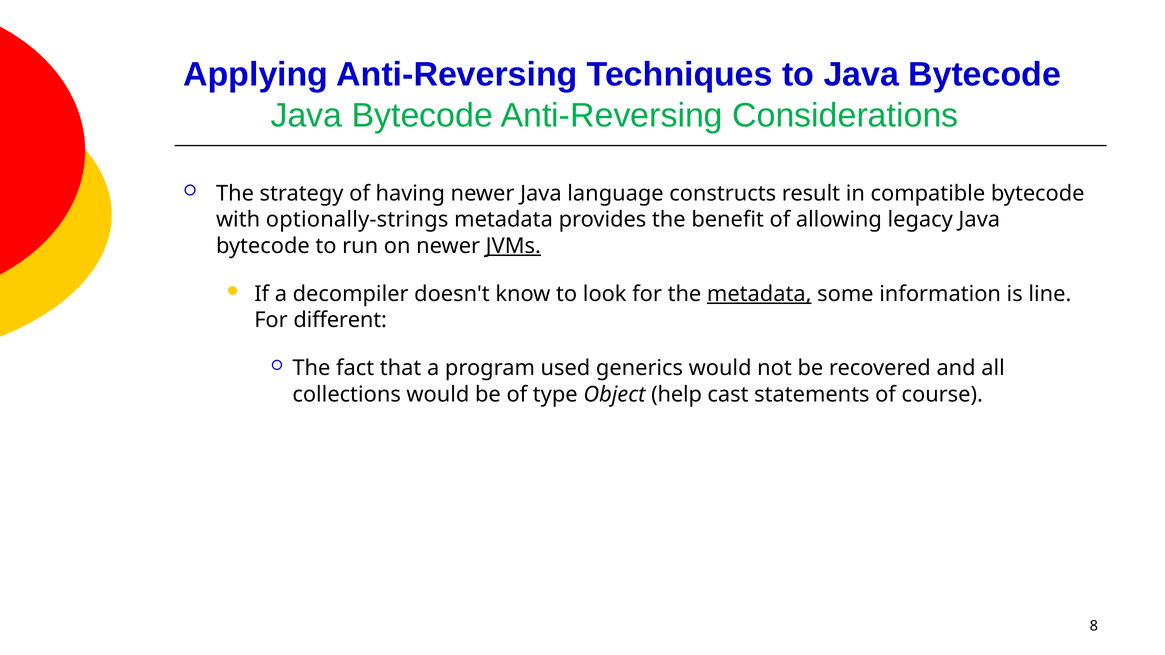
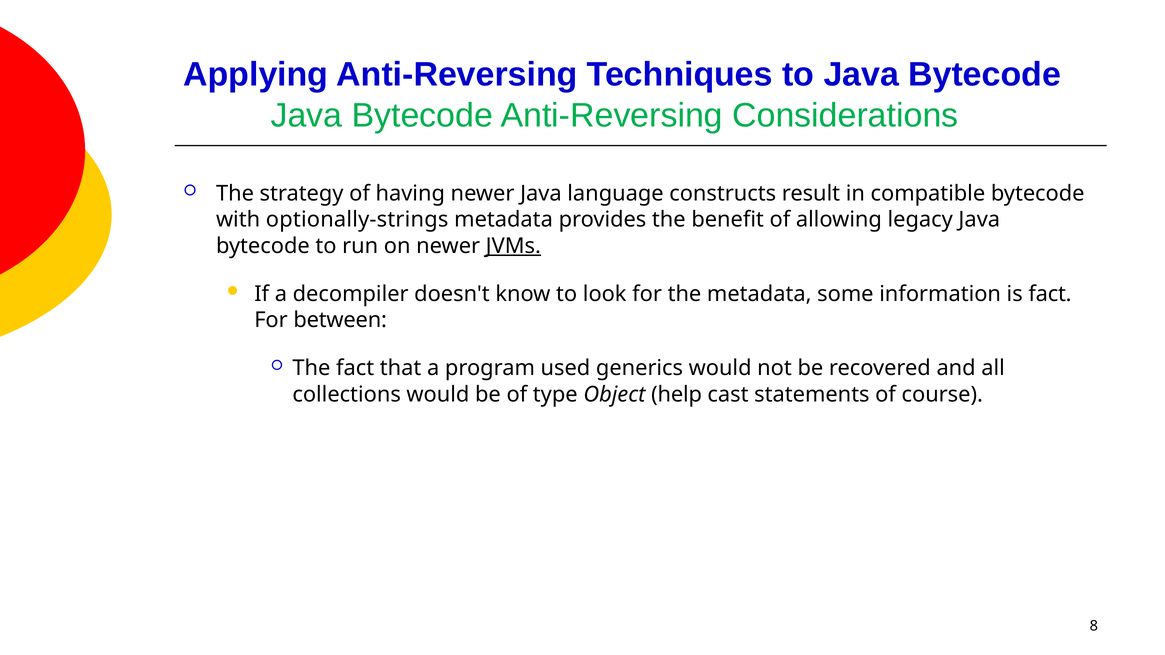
metadata underline: present -> none (759, 294)
is line: line -> fact (1050, 294)
different: different -> between (340, 320)
